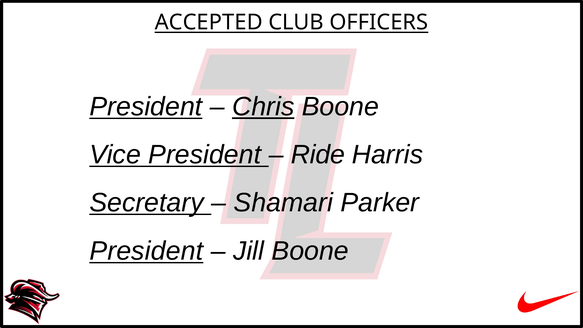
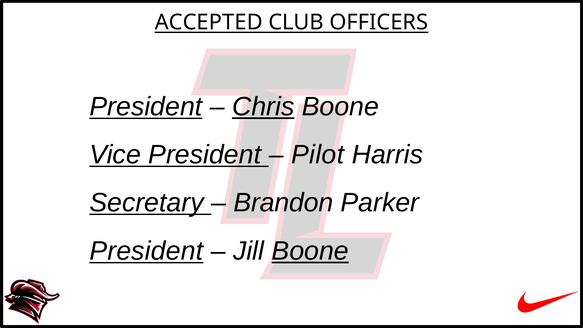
Ride: Ride -> Pilot (318, 155)
Shamari: Shamari -> Brandon (283, 203)
Boone underline: none -> present (310, 251)
